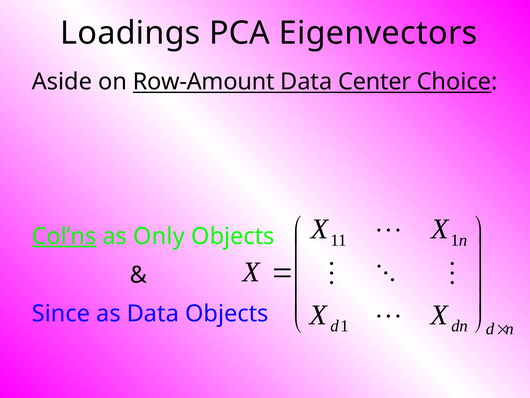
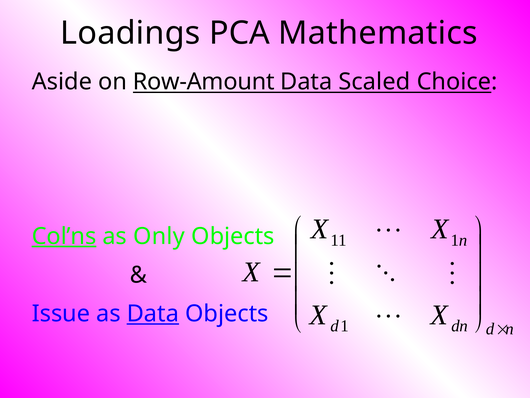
Eigenvectors: Eigenvectors -> Mathematics (378, 33)
Center: Center -> Scaled (374, 82)
Since: Since -> Issue (61, 313)
Data underline: none -> present (153, 313)
